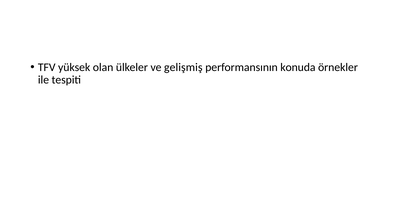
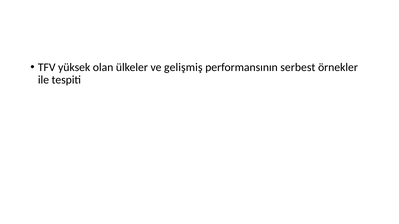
konuda: konuda -> serbest (298, 67)
